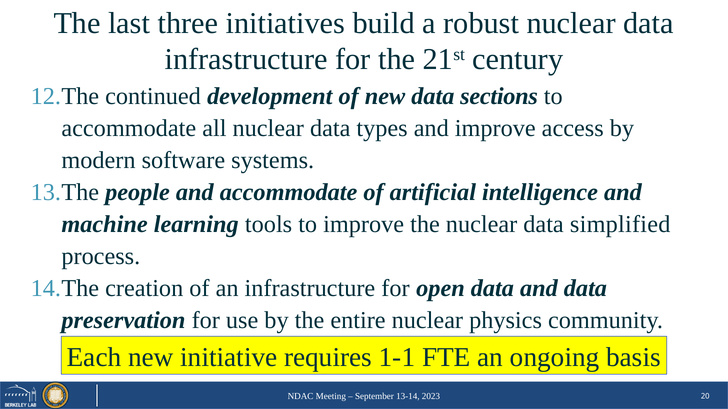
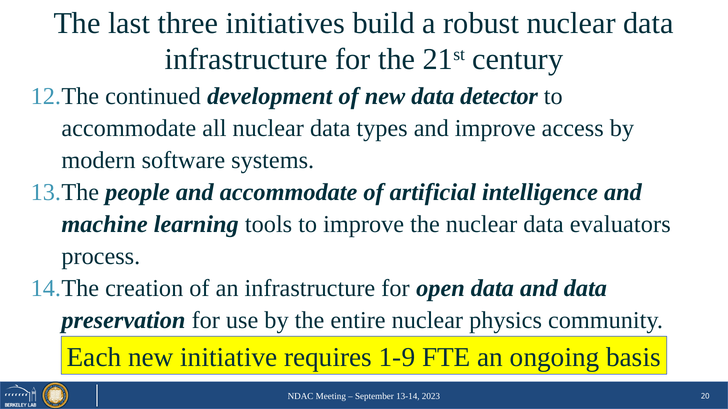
sections: sections -> detector (499, 96)
simplified: simplified -> evaluators (620, 224)
1-1: 1-1 -> 1-9 (397, 358)
